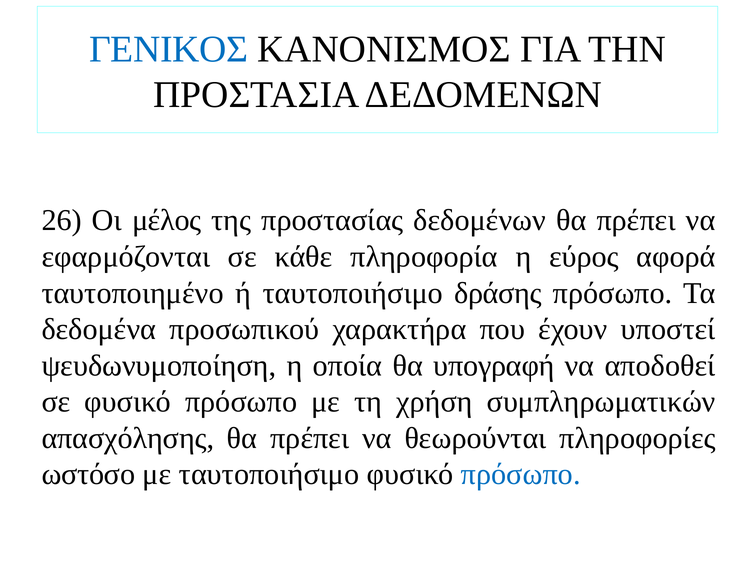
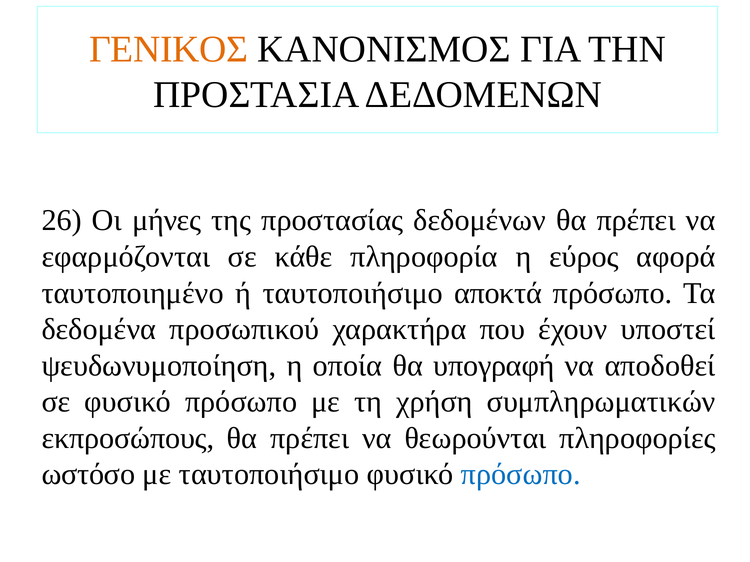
ΓΕΝΙΚΟΣ colour: blue -> orange (169, 49)
μέλος: μέλος -> μήνες (167, 221)
δράσης: δράσης -> αποκτά (498, 293)
απασχόλησης: απασχόλησης -> εκπροσώπους (128, 438)
